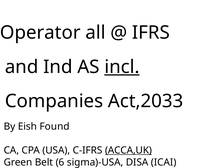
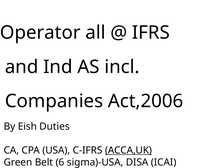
incl underline: present -> none (122, 67)
Act,2033: Act,2033 -> Act,2006 (146, 101)
Found: Found -> Duties (55, 126)
